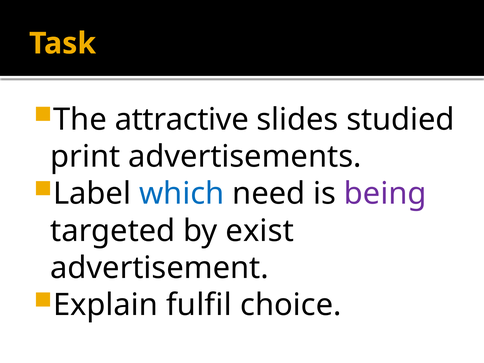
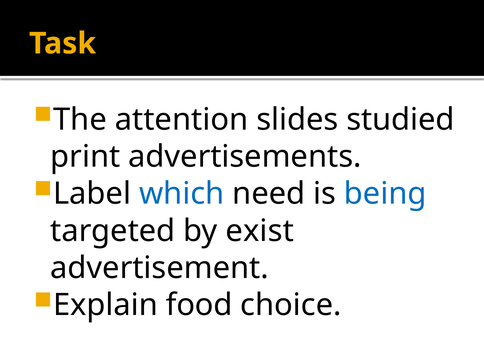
attractive: attractive -> attention (182, 120)
being colour: purple -> blue (385, 194)
fulfil: fulfil -> food (199, 305)
